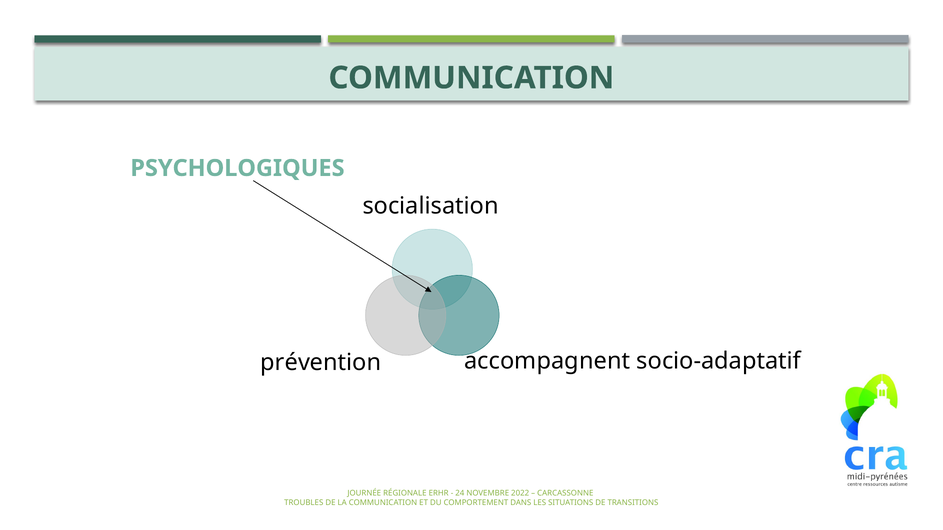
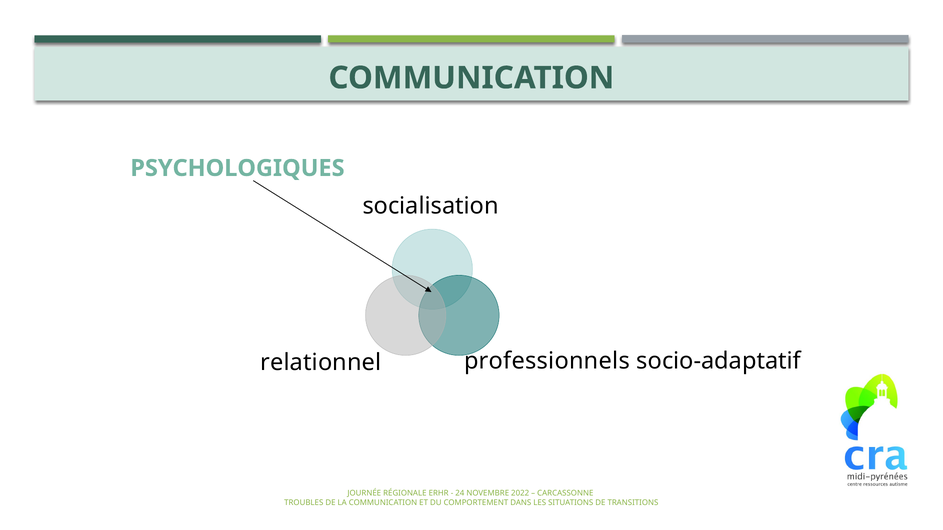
accompagnent: accompagnent -> professionnels (547, 361)
prévention: prévention -> relationnel (321, 363)
